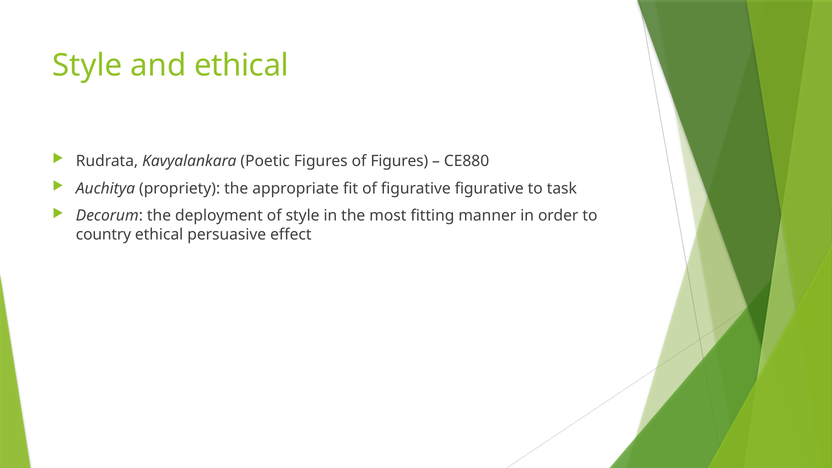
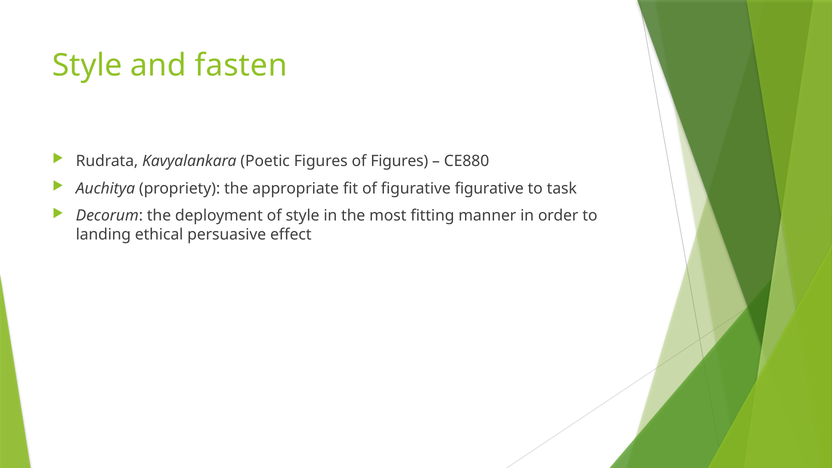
and ethical: ethical -> fasten (241, 66)
country: country -> landing (103, 235)
